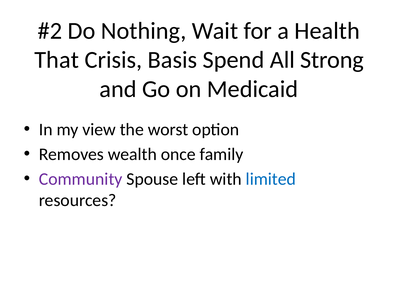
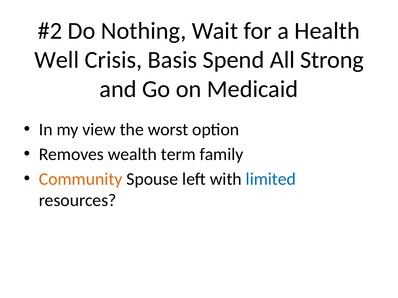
That: That -> Well (57, 60)
once: once -> term (178, 155)
Community colour: purple -> orange (81, 179)
